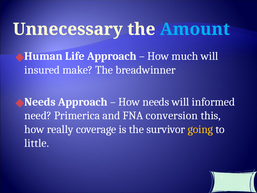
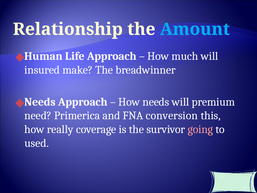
Unnecessary: Unnecessary -> Relationship (68, 29)
informed: informed -> premium (213, 102)
going colour: yellow -> pink (200, 129)
little: little -> used (37, 143)
